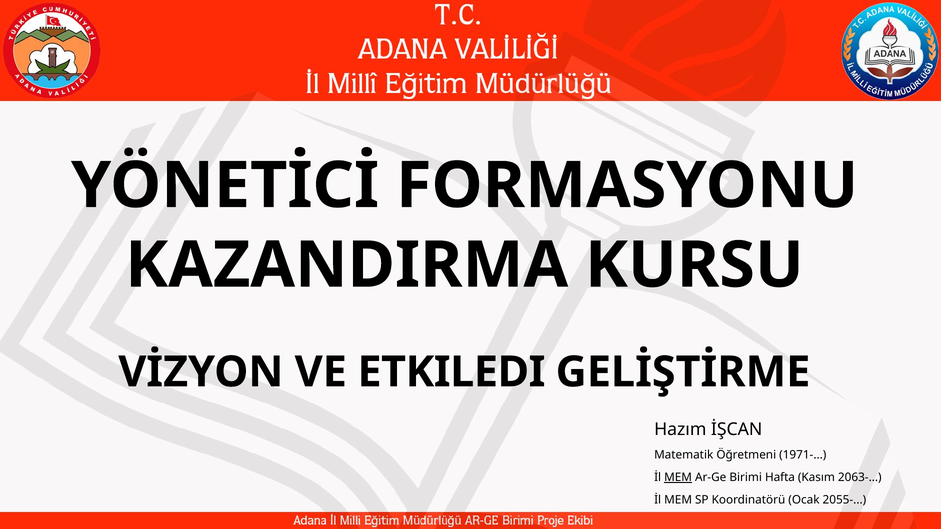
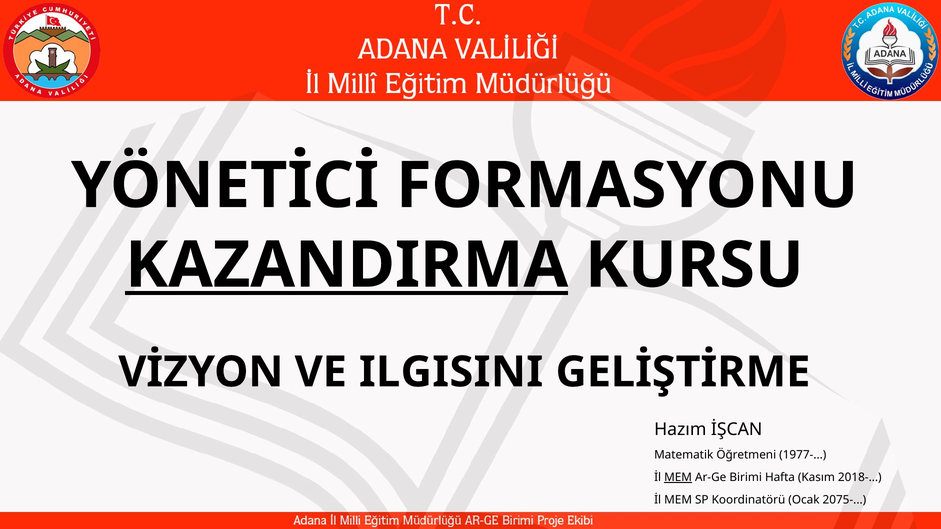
KAZANDIRMA underline: none -> present (347, 266)
ETKILEDI: ETKILEDI -> ILGISINI (451, 372)
1971-: 1971- -> 1977- (803, 455)
2063-: 2063- -> 2018- (860, 478)
2055-: 2055- -> 2075- (844, 500)
